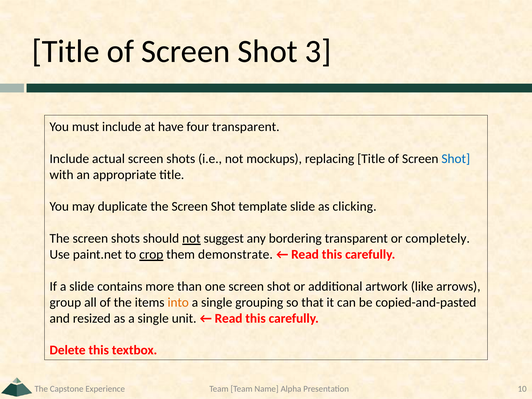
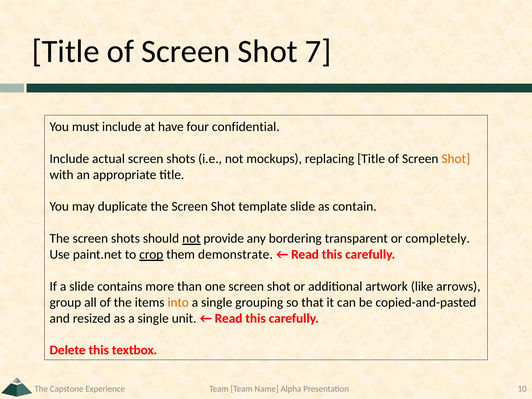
3: 3 -> 7 (318, 51)
four transparent: transparent -> confidential (246, 127)
Shot colour: blue -> orange (456, 159)
clicking: clicking -> contain (355, 207)
suggest: suggest -> provide (224, 238)
